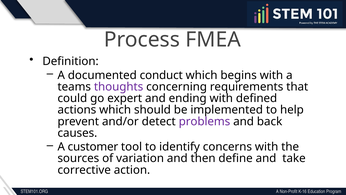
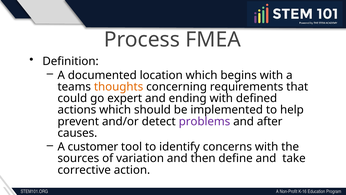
conduct: conduct -> location (161, 75)
thoughts colour: purple -> orange (119, 87)
back: back -> after (270, 121)
